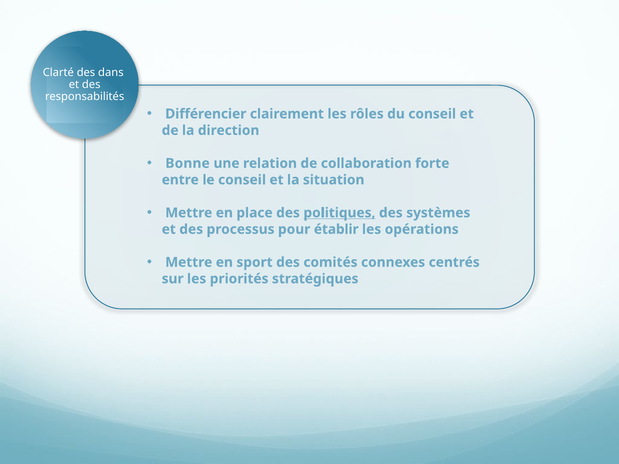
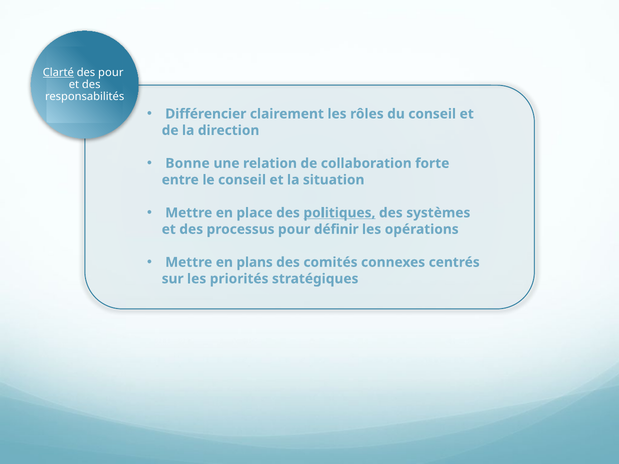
Clarté underline: none -> present (58, 73)
des dans: dans -> pour (111, 73)
établir: établir -> définir (336, 229)
sport: sport -> plans (255, 262)
